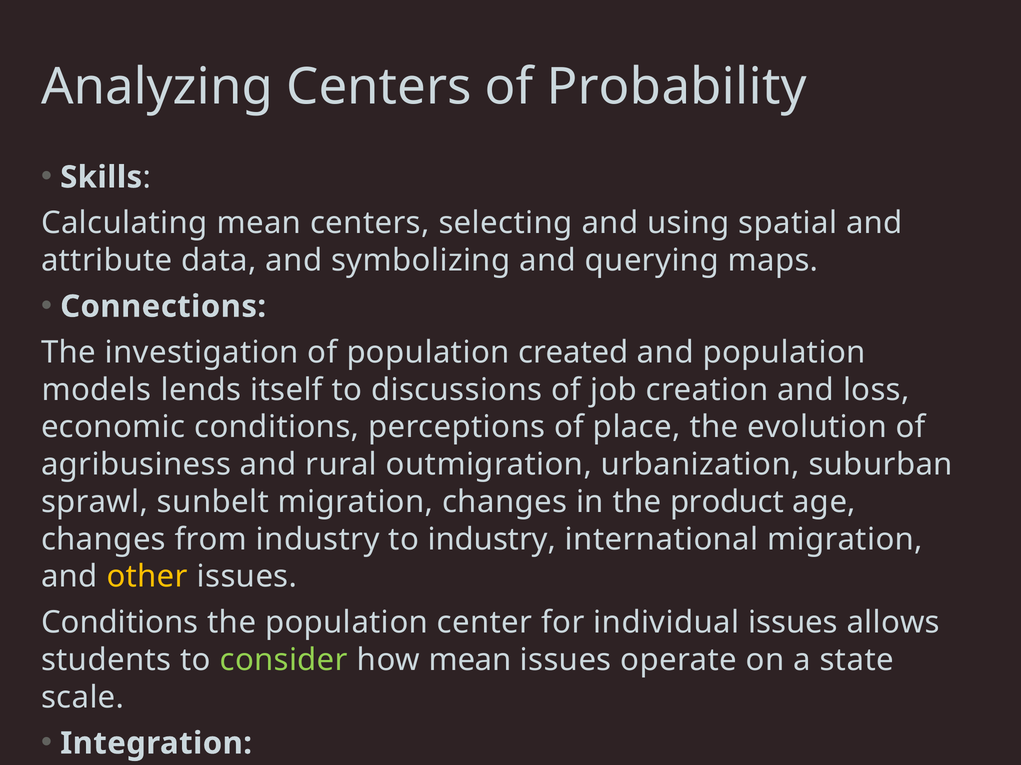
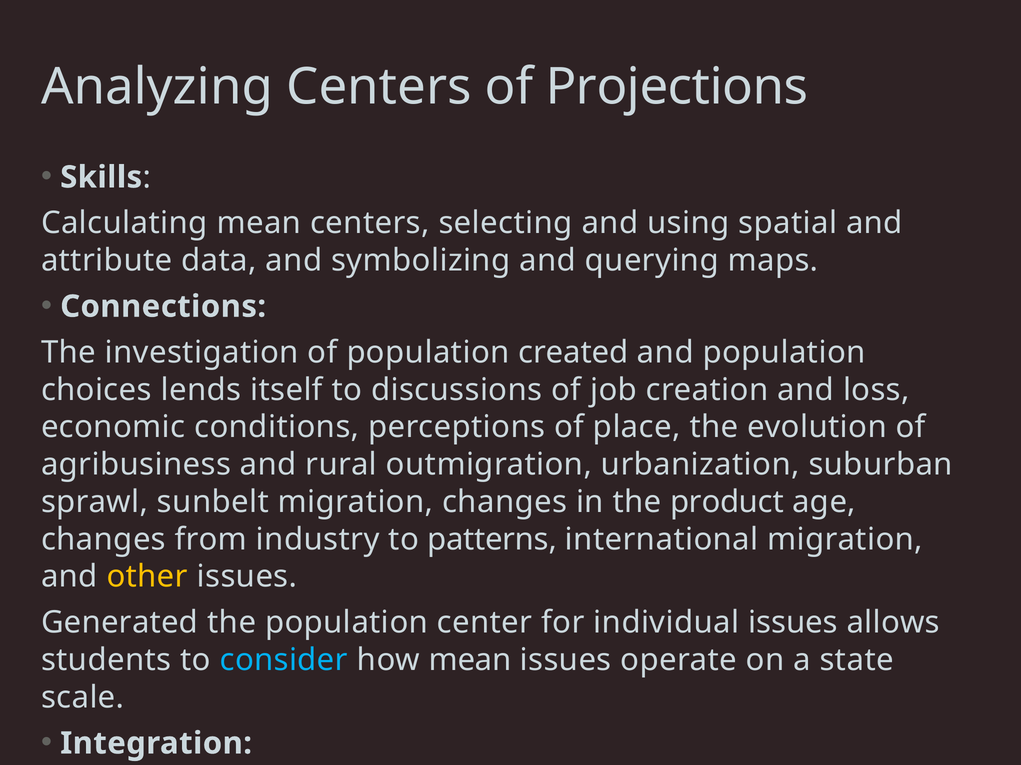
Probability: Probability -> Projections (677, 87)
models: models -> choices (96, 390)
to industry: industry -> patterns (492, 540)
Conditions: Conditions -> Generated (120, 623)
consider colour: light green -> light blue (284, 661)
